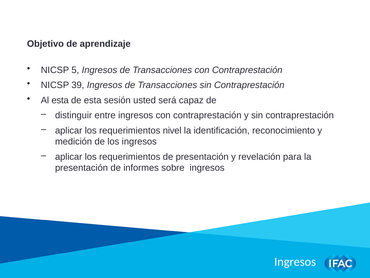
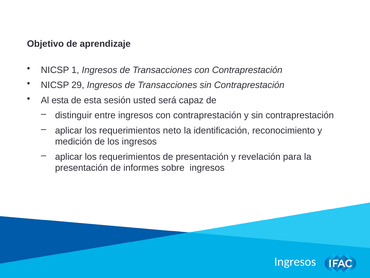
5: 5 -> 1 (75, 70)
39: 39 -> 29 (78, 85)
nivel: nivel -> neto (172, 130)
